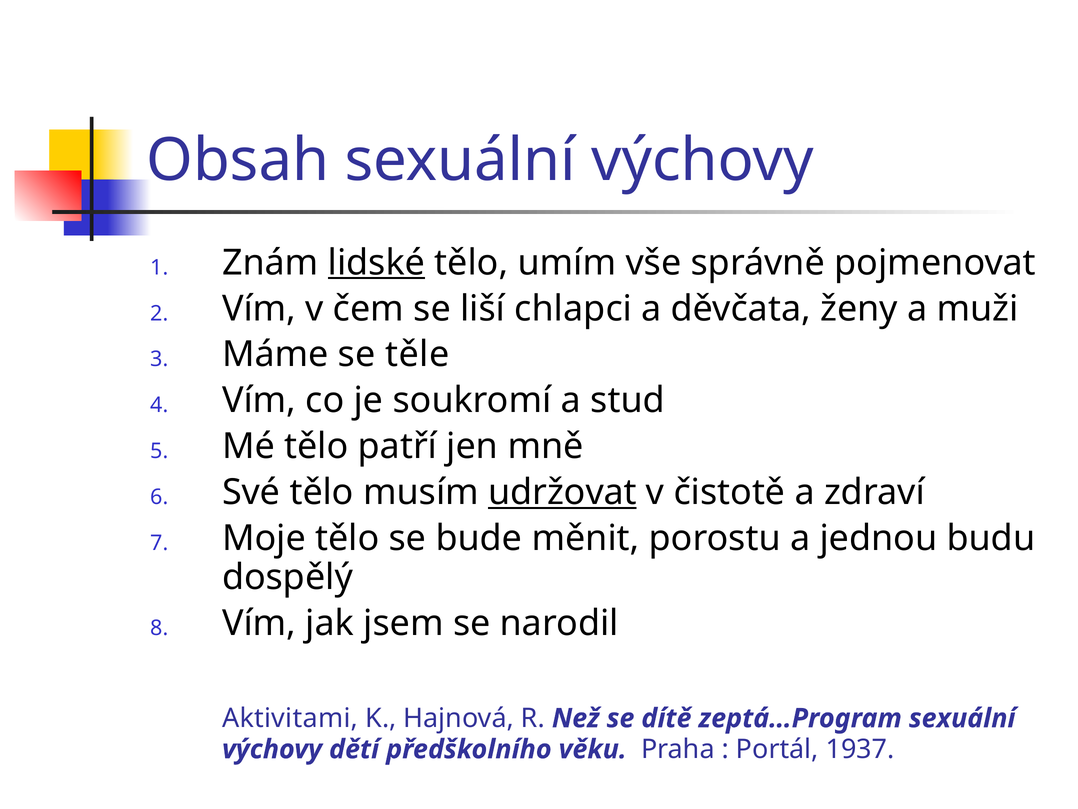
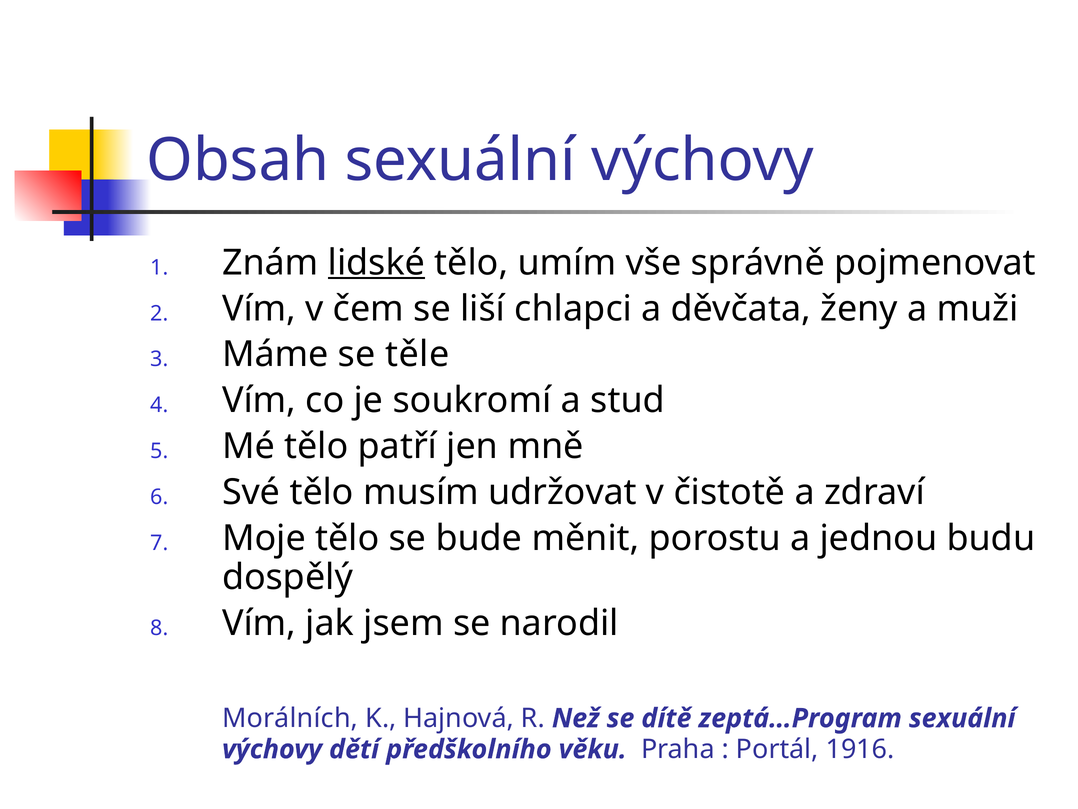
udržovat underline: present -> none (562, 492)
Aktivitami: Aktivitami -> Morálních (290, 718)
1937: 1937 -> 1916 (860, 749)
